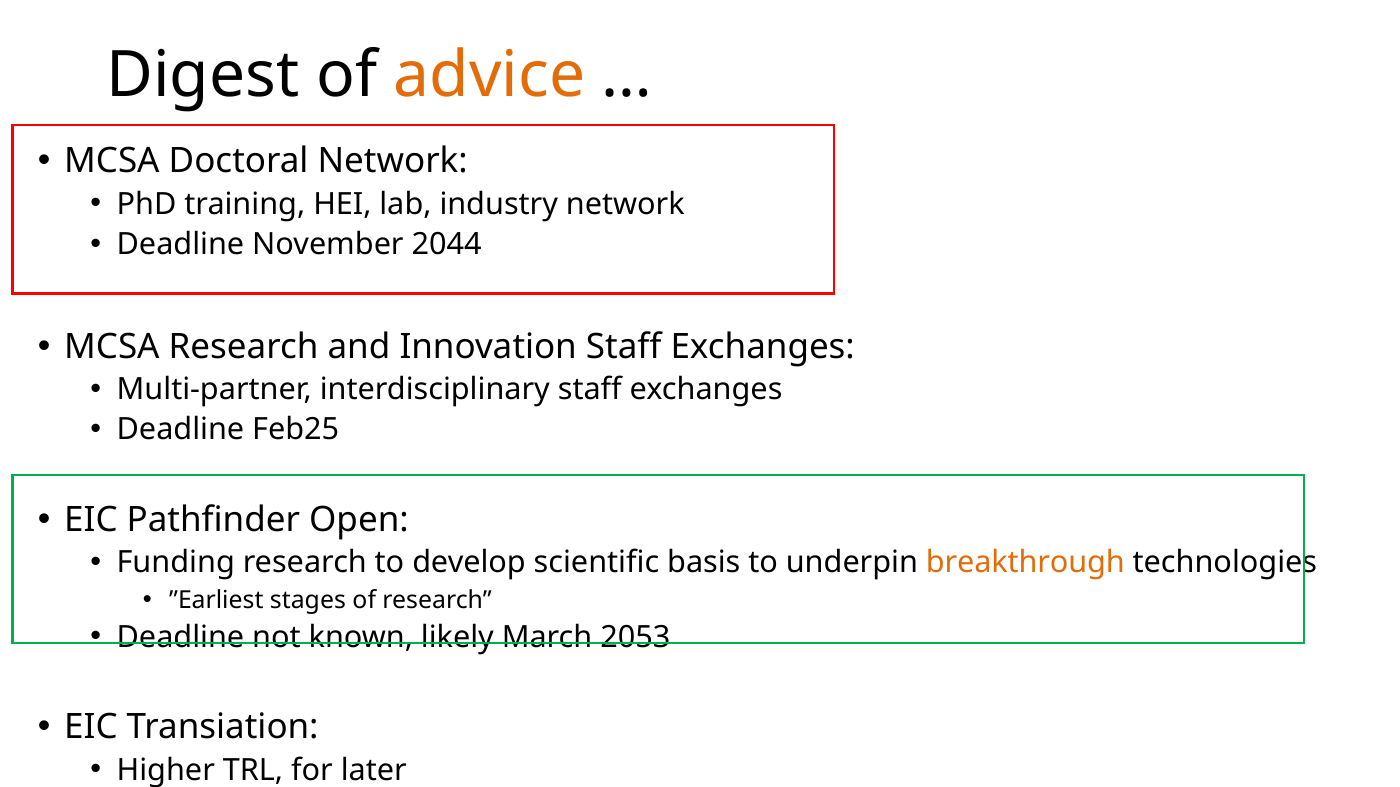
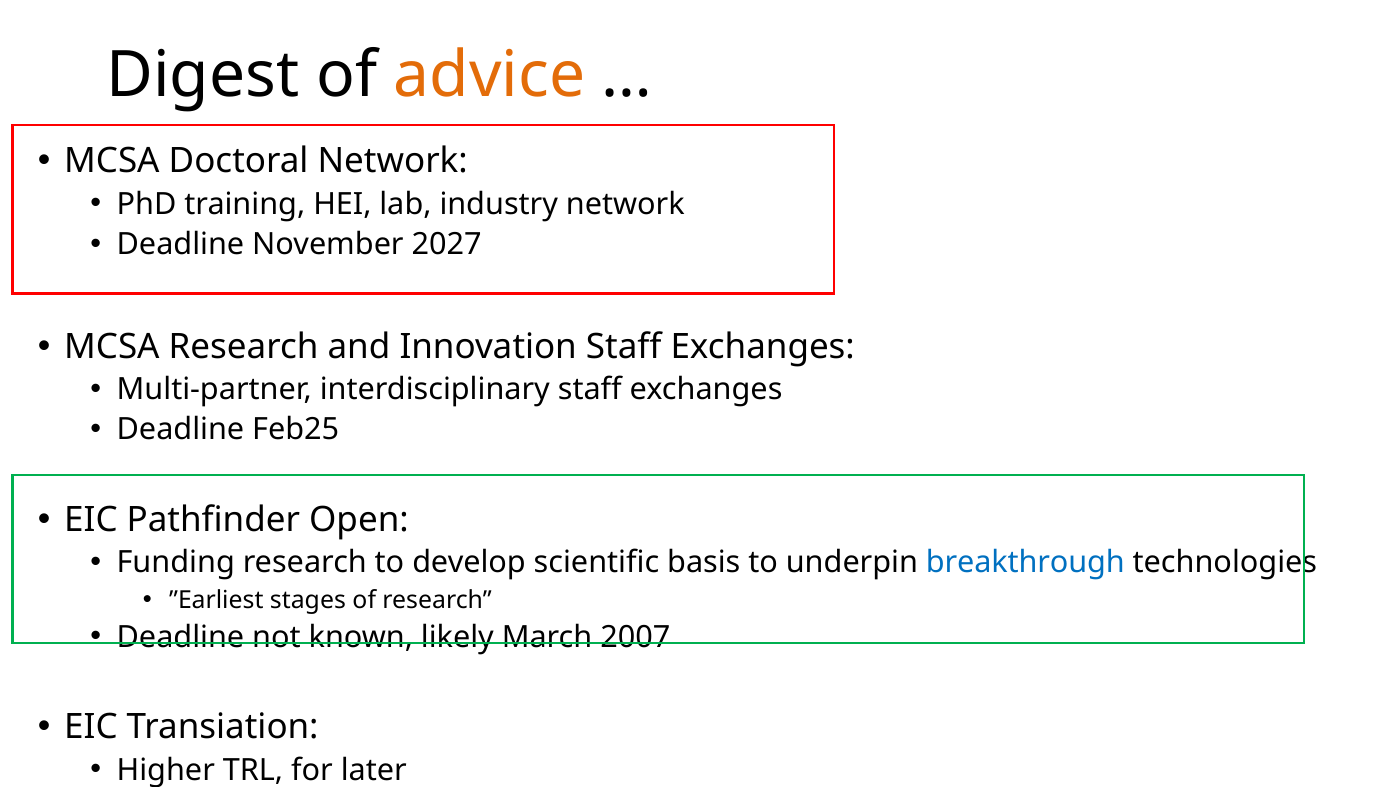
2044: 2044 -> 2027 (447, 244)
breakthrough colour: orange -> blue (1025, 563)
2053: 2053 -> 2007 (635, 637)
